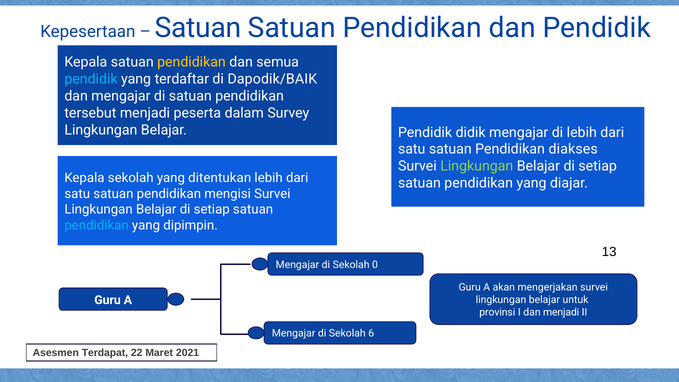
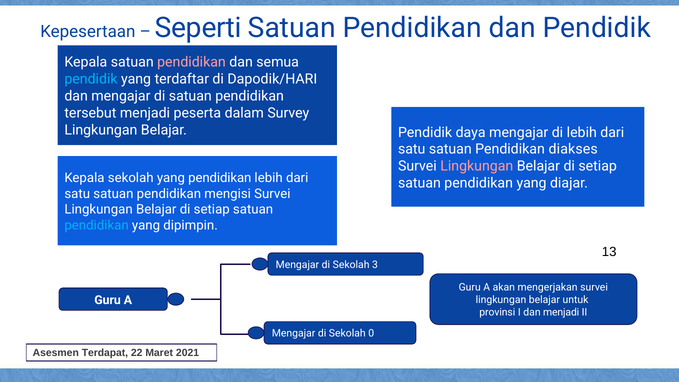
Satuan: Satuan -> Seperti (198, 28)
pendidikan colour: yellow -> pink (191, 62)
Dapodik/BAIK: Dapodik/BAIK -> Dapodik/HARI (272, 79)
didik: didik -> daya (471, 132)
Lingkungan colour: light green -> pink (477, 166)
yang ditentukan: ditentukan -> pendidikan (220, 178)
0: 0 -> 3 (375, 265)
6: 6 -> 0 (371, 334)
